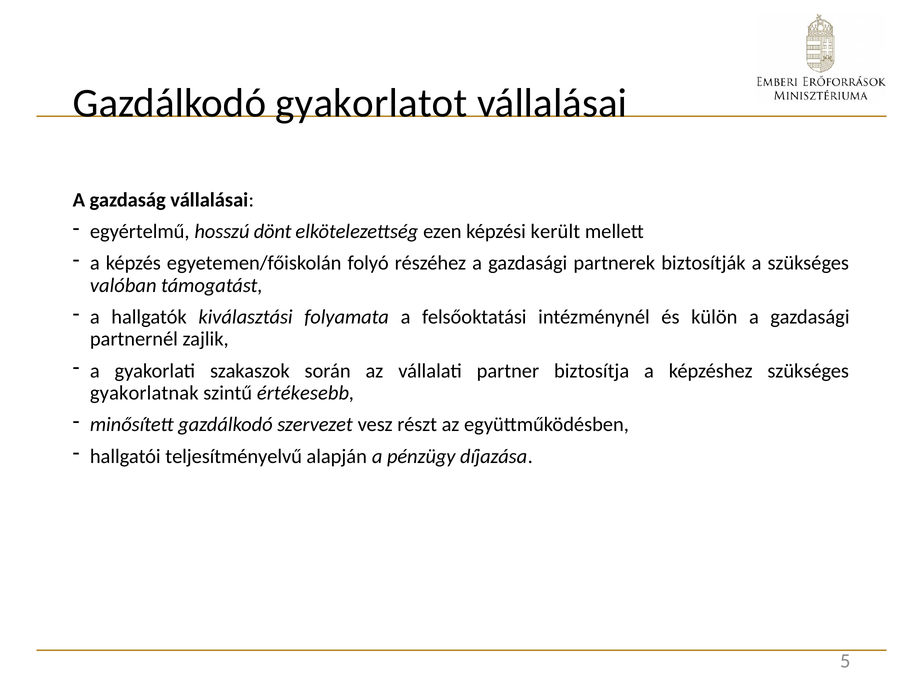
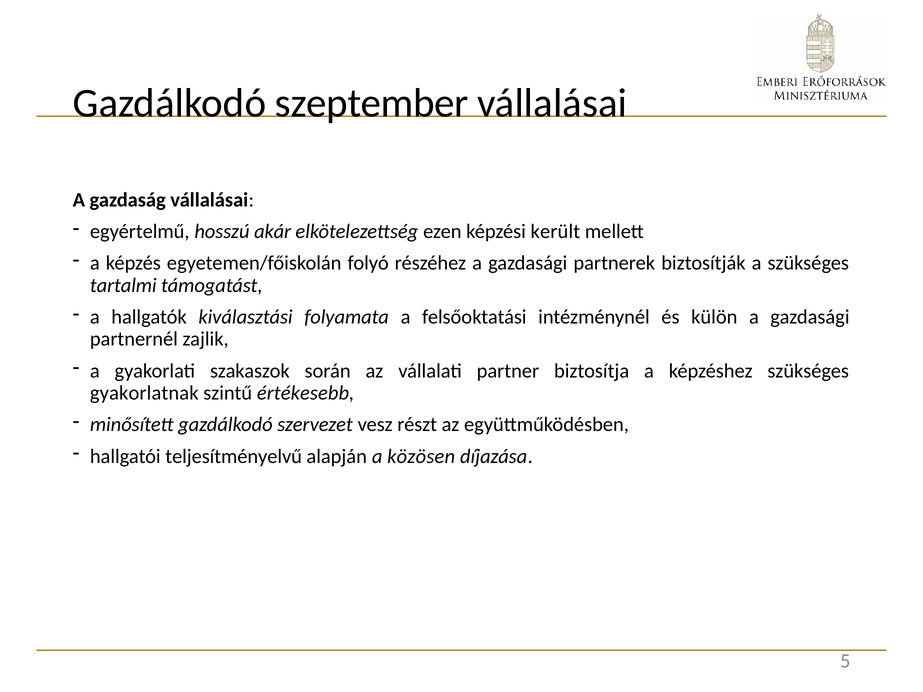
gyakorlatot: gyakorlatot -> szeptember (372, 103)
dönt: dönt -> akár (273, 232)
valóban: valóban -> tartalmi (123, 285)
pénzügy: pénzügy -> közösen (421, 456)
